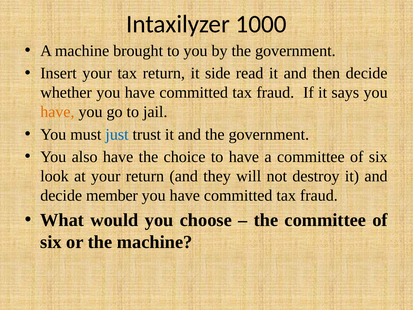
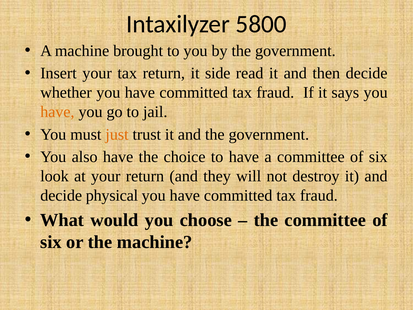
1000: 1000 -> 5800 (261, 24)
just colour: blue -> orange (117, 134)
member: member -> physical (112, 195)
